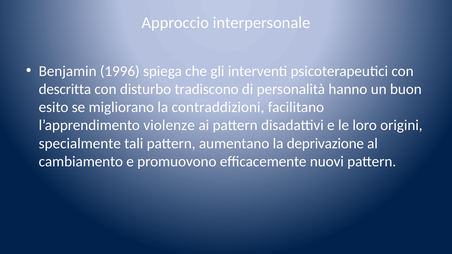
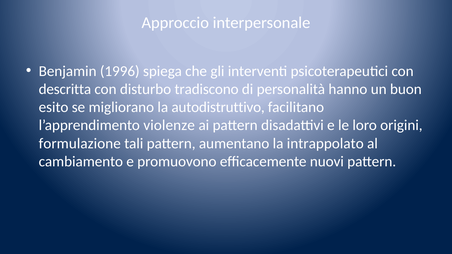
contraddizioni: contraddizioni -> autodistruttivo (218, 107)
specialmente: specialmente -> formulazione (80, 144)
deprivazione: deprivazione -> intrappolato (325, 144)
